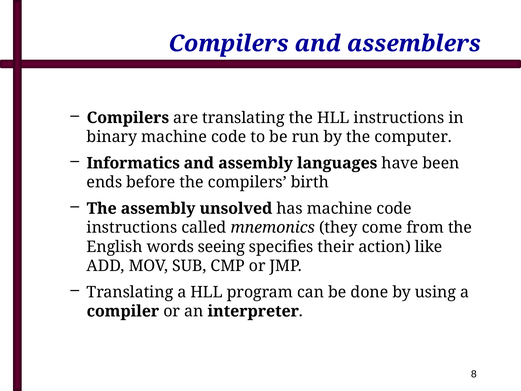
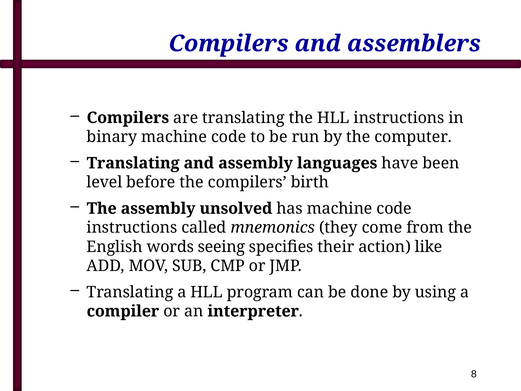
Informatics: Informatics -> Translating (133, 163)
ends: ends -> level (104, 182)
